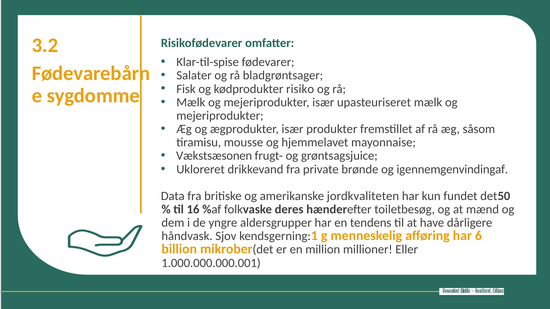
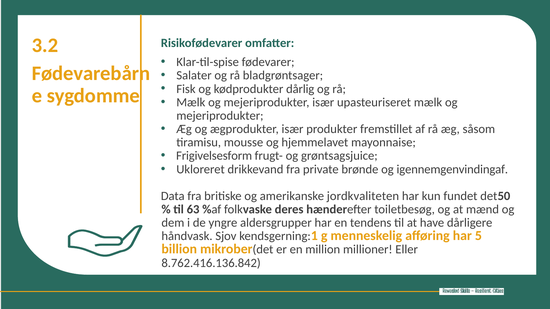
risiko: risiko -> dårlig (300, 89)
Vækstsæsonen: Vækstsæsonen -> Frigivelsesform (214, 156)
16: 16 -> 63 (193, 210)
6: 6 -> 5 (478, 236)
1.000.000.000.001: 1.000.000.000.001 -> 8.762.416.136.842 (211, 263)
